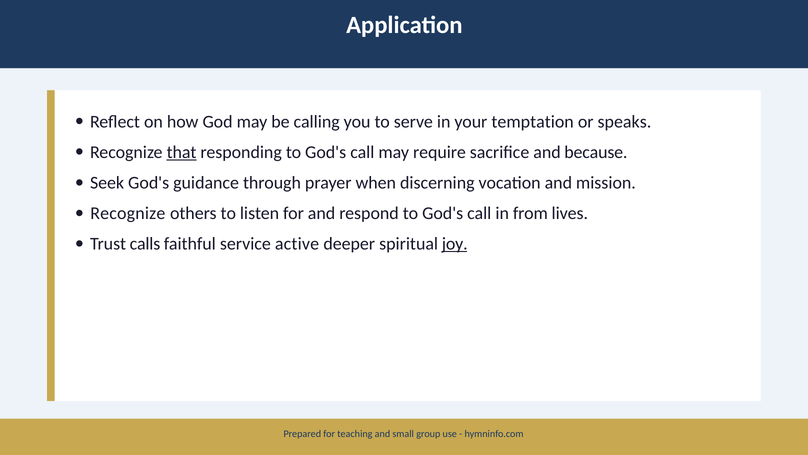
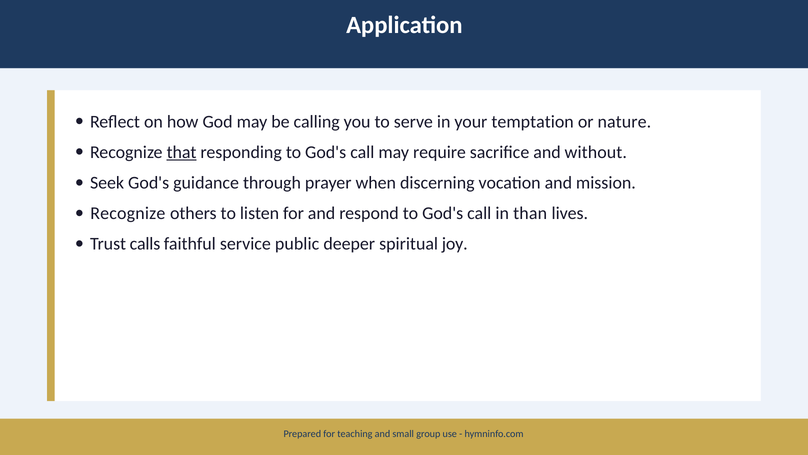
speaks: speaks -> nature (624, 121)
because: because -> without (596, 152)
from: from -> than (530, 213)
active: active -> public (297, 243)
joy underline: present -> none (455, 243)
